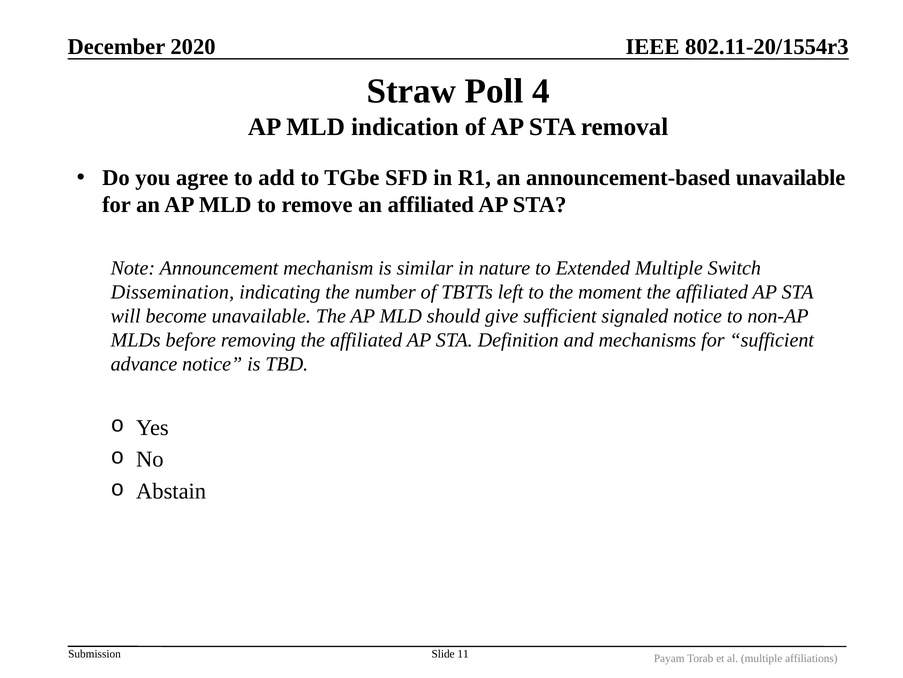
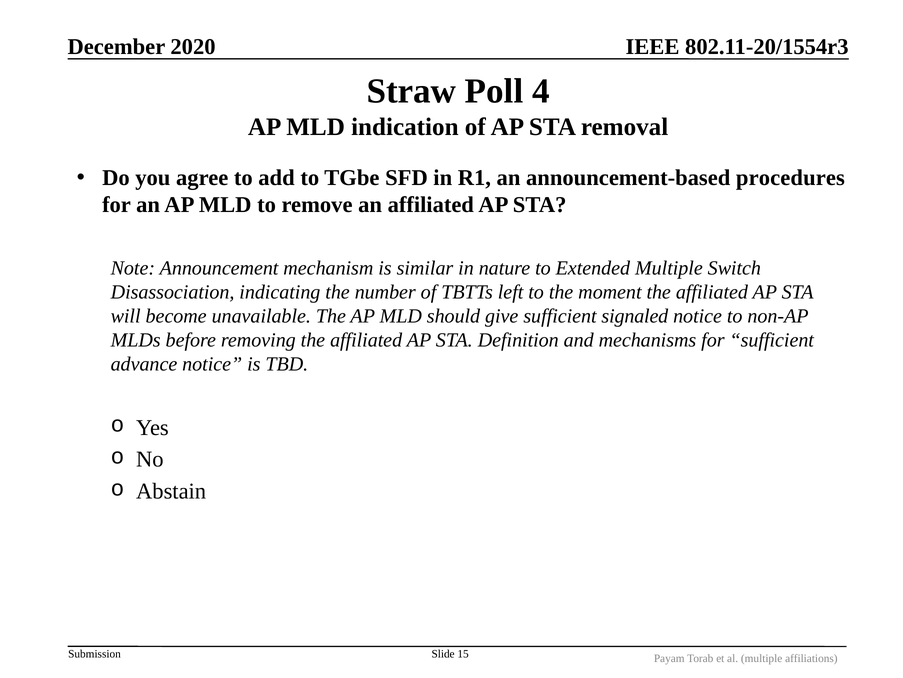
announcement-based unavailable: unavailable -> procedures (790, 178)
Dissemination: Dissemination -> Disassociation (173, 292)
11: 11 -> 15 (463, 653)
